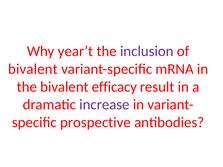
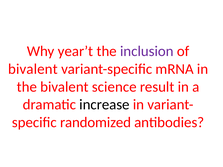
efficacy: efficacy -> science (114, 87)
increase colour: purple -> black (104, 105)
prospective: prospective -> randomized (96, 123)
